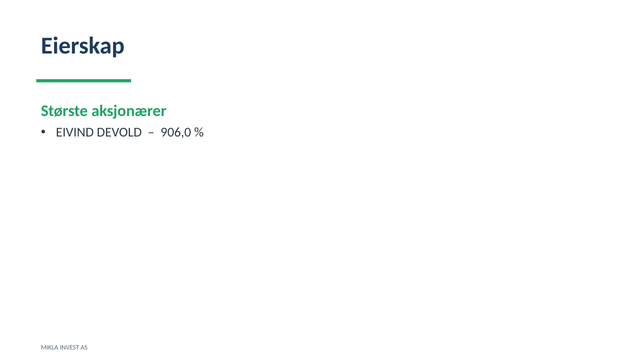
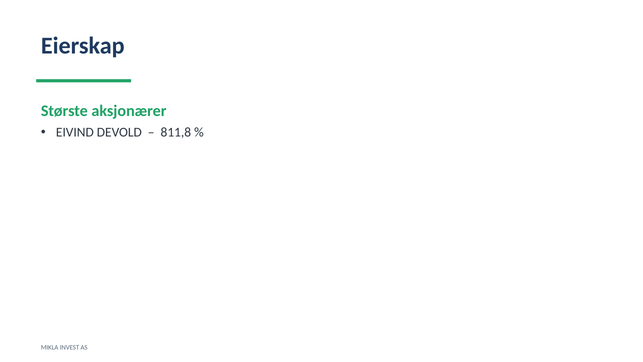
906,0: 906,0 -> 811,8 (176, 132)
